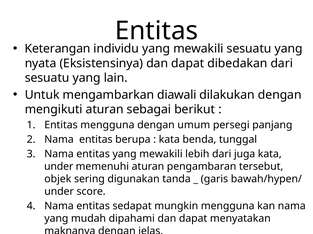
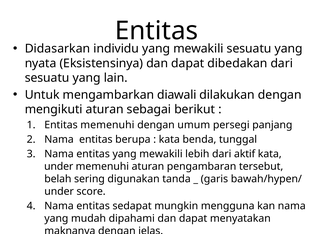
Keterangan: Keterangan -> Didasarkan (57, 49)
Entitas mengguna: mengguna -> memenuhi (107, 125)
juga: juga -> aktif (245, 154)
objek: objek -> belah (58, 180)
